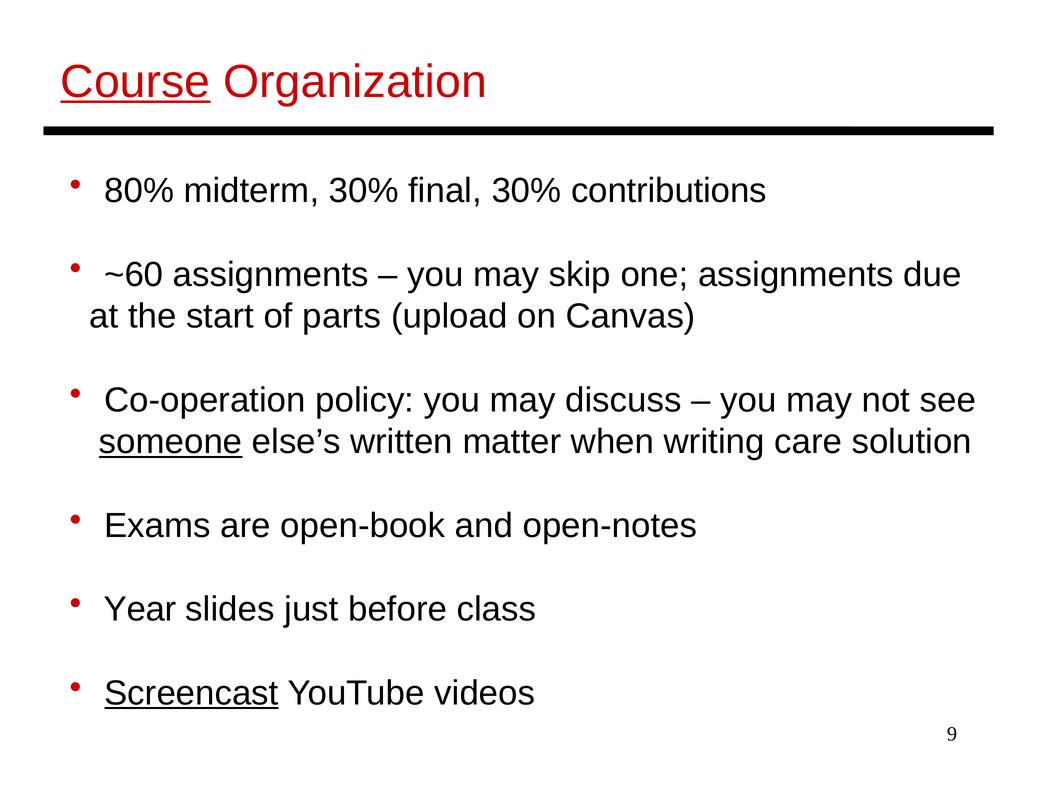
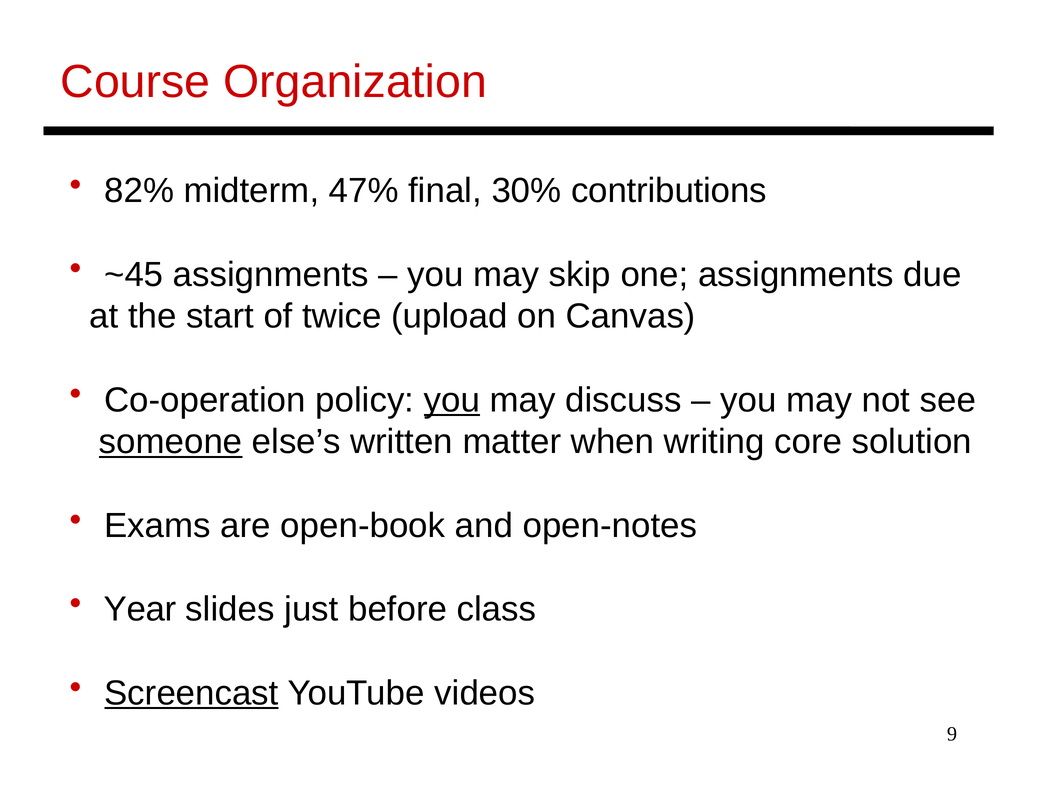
Course underline: present -> none (135, 82)
80%: 80% -> 82% (139, 191)
midterm 30%: 30% -> 47% (364, 191)
~60: ~60 -> ~45 (134, 274)
parts: parts -> twice (342, 316)
you underline: none -> present (452, 400)
care: care -> core (808, 442)
